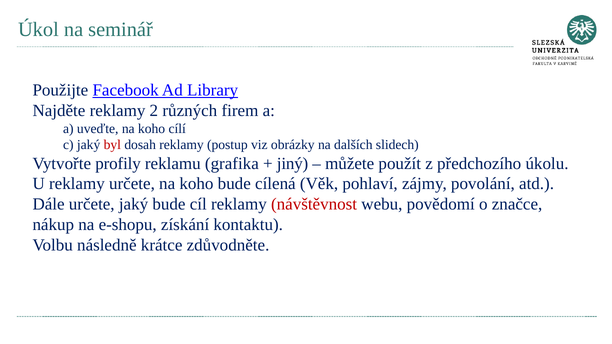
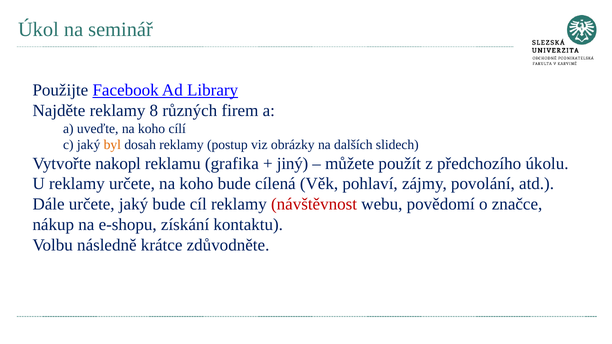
2: 2 -> 8 (154, 111)
byl colour: red -> orange (112, 145)
profily: profily -> nakopl (118, 164)
